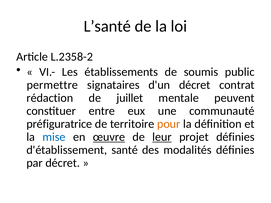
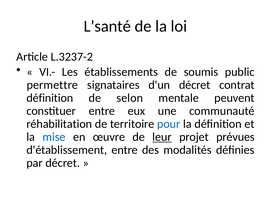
L.2358-2: L.2358-2 -> L.3237-2 (72, 57)
rédaction: rédaction -> définition (50, 98)
juillet: juillet -> selon (130, 98)
préfiguratrice: préfiguratrice -> réhabilitation (59, 124)
pour colour: orange -> blue (169, 124)
œuvre underline: present -> none (109, 137)
projet définies: définies -> prévues (235, 137)
d'établissement santé: santé -> entre (125, 150)
